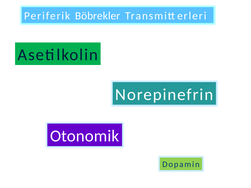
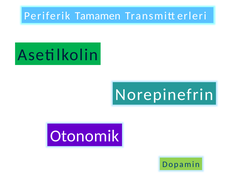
Böbrekler: Böbrekler -> Tamamen (98, 16)
